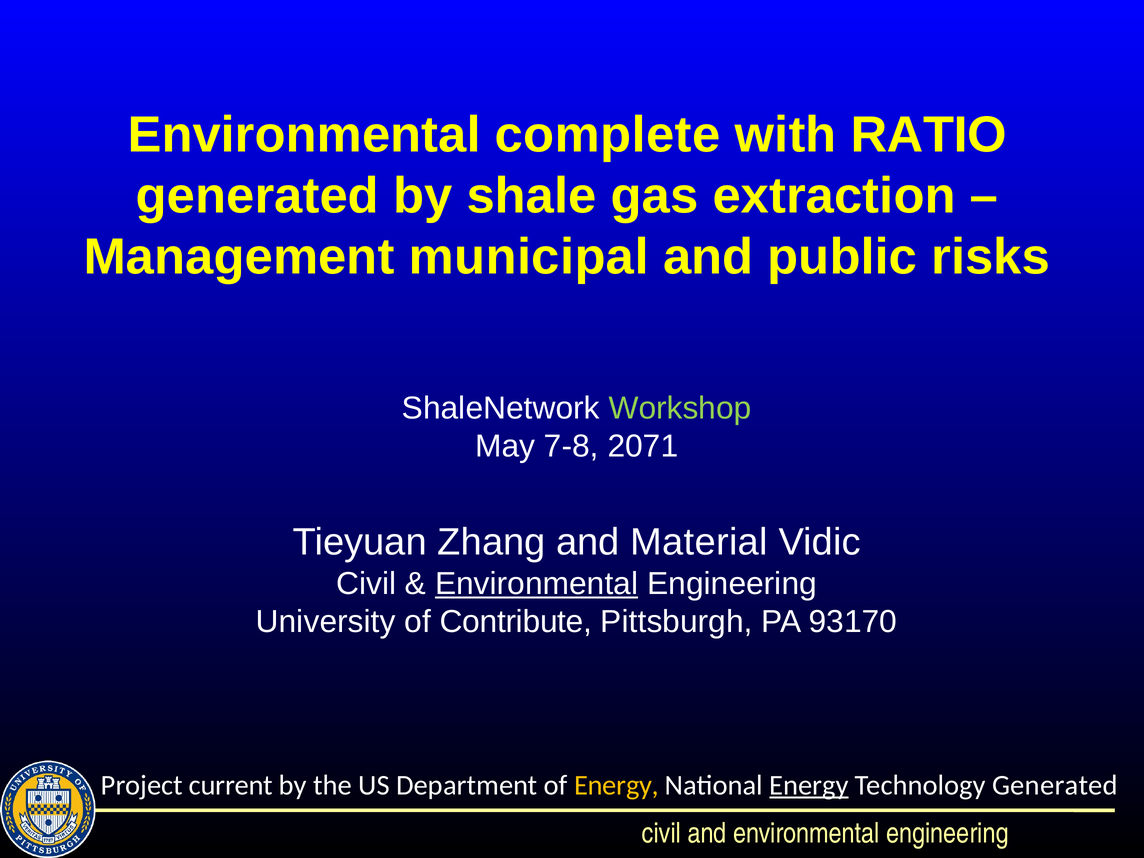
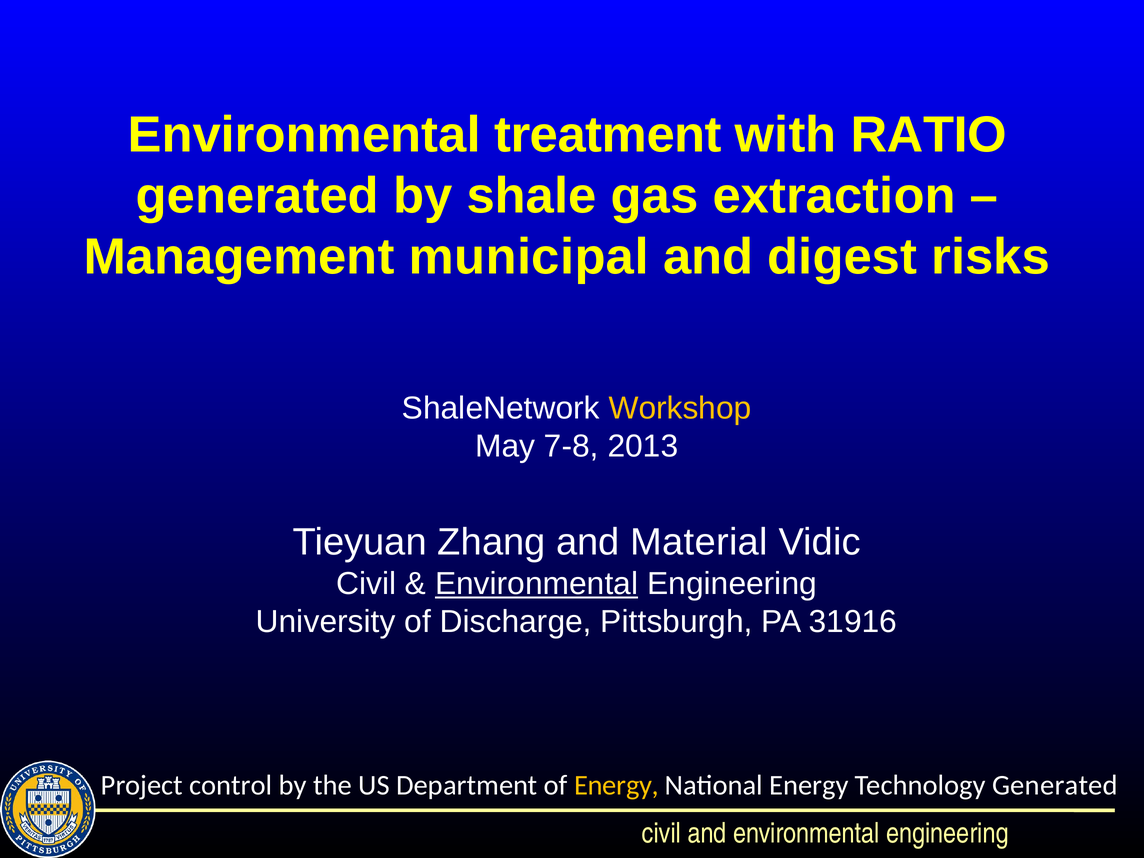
complete: complete -> treatment (608, 135)
public: public -> digest (842, 257)
Workshop colour: light green -> yellow (680, 408)
2071: 2071 -> 2013 (643, 446)
Contribute: Contribute -> Discharge (516, 622)
93170: 93170 -> 31916 (853, 622)
current: current -> control (231, 785)
Energy underline: present -> none (809, 785)
